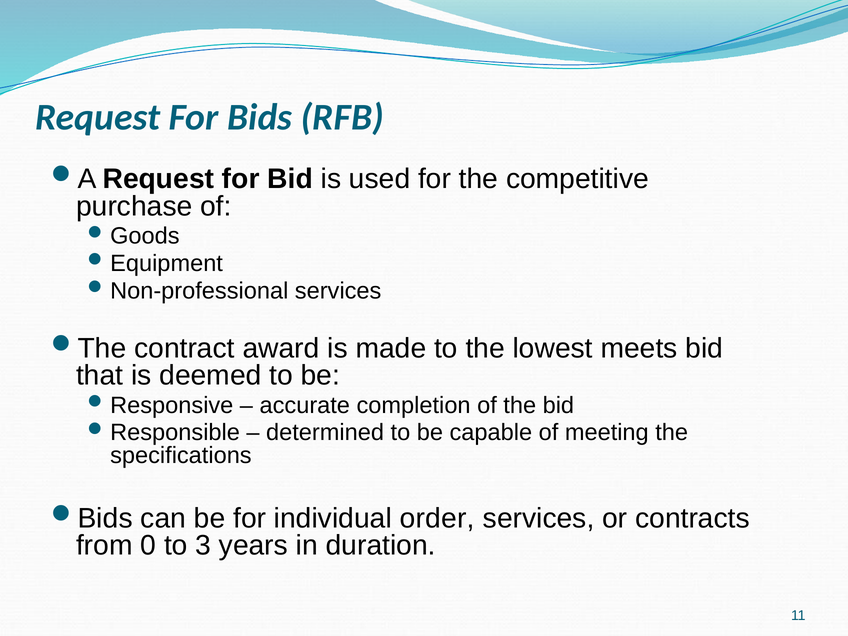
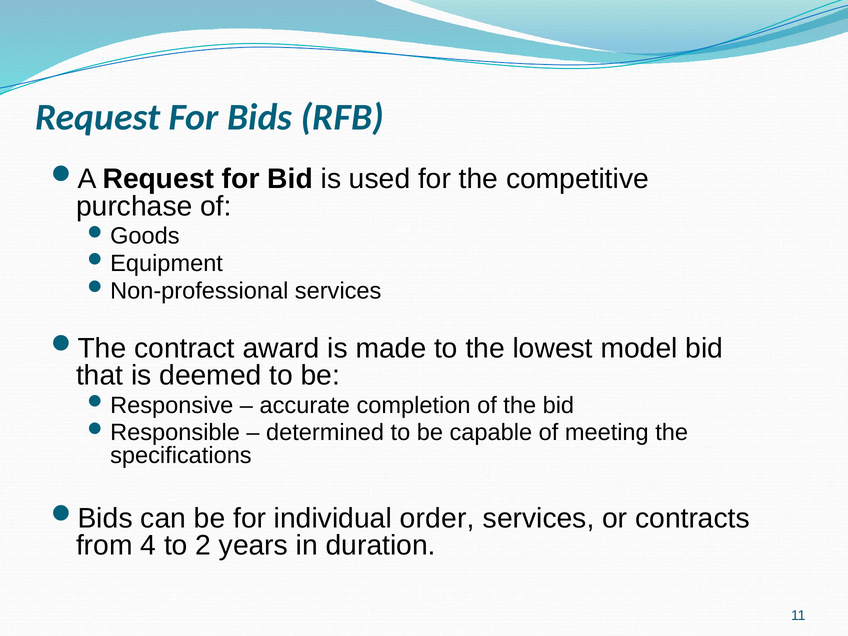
meets: meets -> model (639, 348)
0: 0 -> 4 (148, 546)
3: 3 -> 2 (203, 546)
